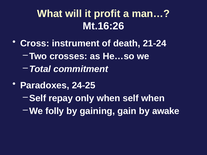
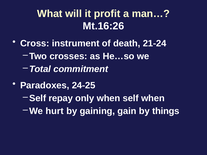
folly: folly -> hurt (55, 111)
awake: awake -> things (166, 111)
